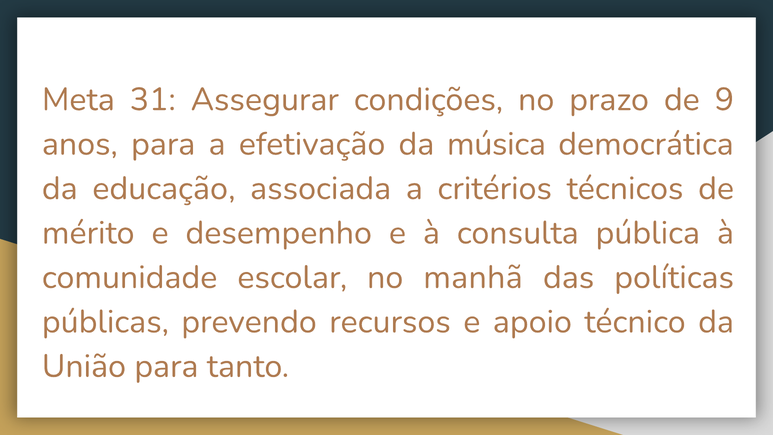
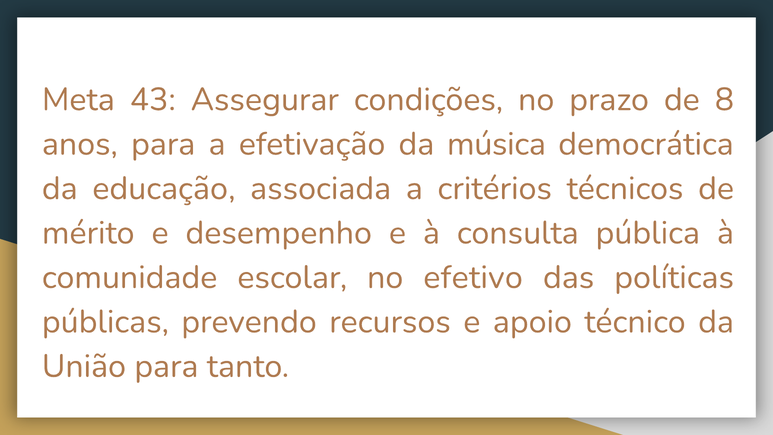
31: 31 -> 43 (153, 99)
9: 9 -> 8 (724, 99)
manhã: manhã -> efetivo (473, 277)
